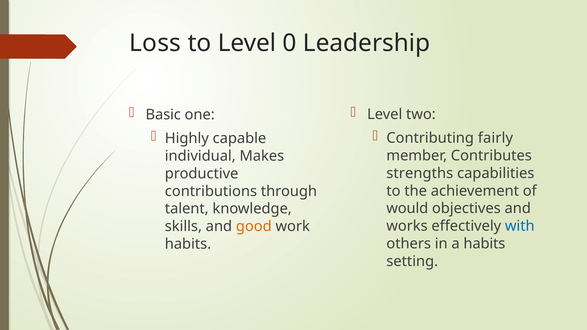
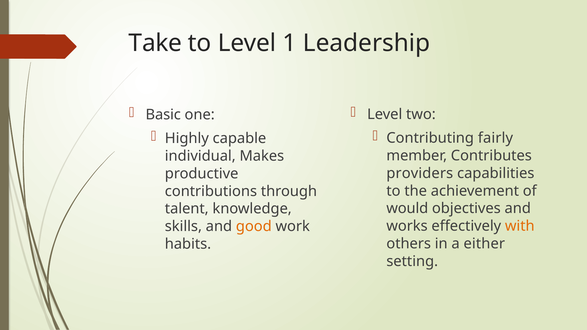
Loss: Loss -> Take (155, 43)
0: 0 -> 1 (290, 43)
strengths: strengths -> providers (420, 173)
with colour: blue -> orange (520, 226)
a habits: habits -> either (484, 244)
